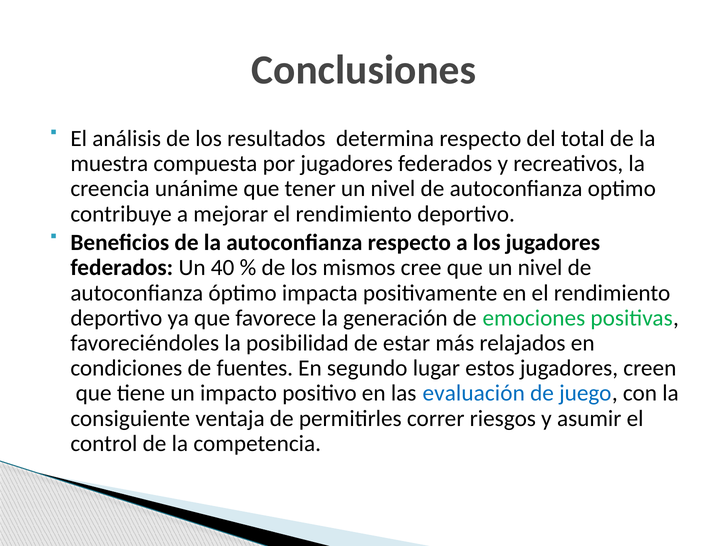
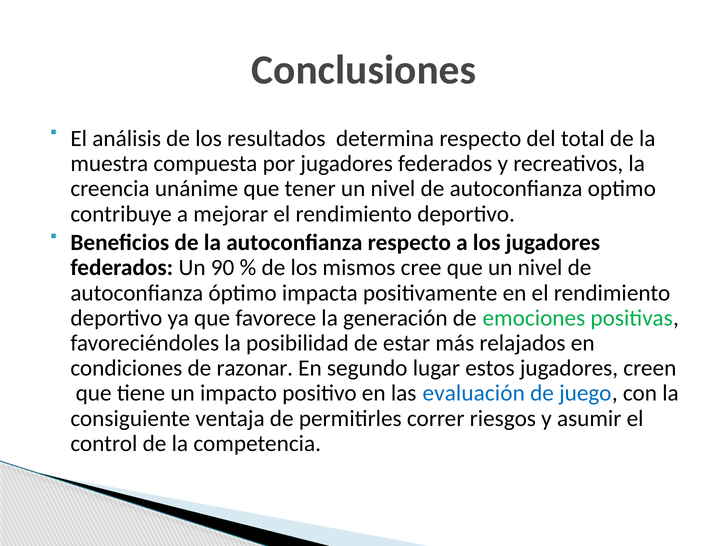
40: 40 -> 90 (223, 268)
fuentes: fuentes -> razonar (255, 368)
